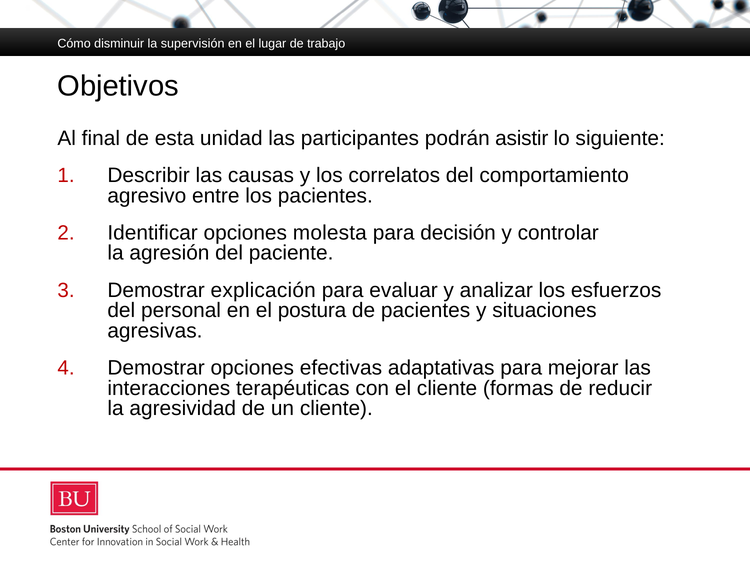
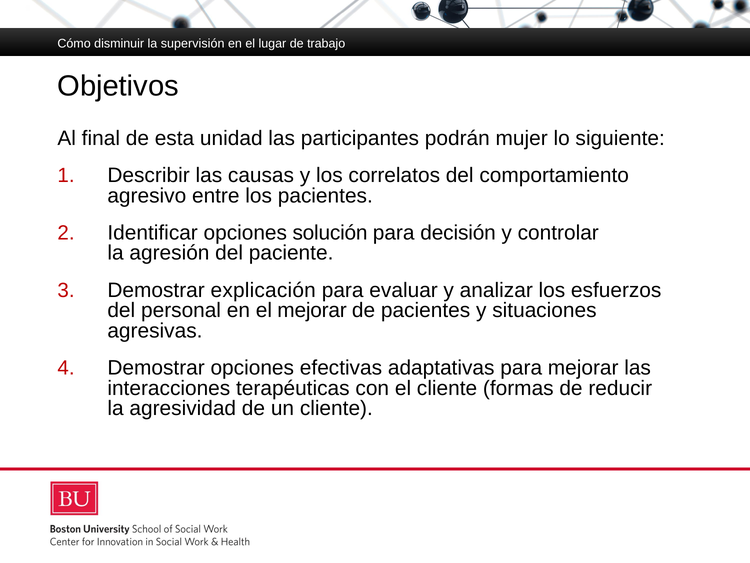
asistir: asistir -> mujer (522, 138)
molesta: molesta -> solución (330, 233)
el postura: postura -> mejorar (312, 310)
